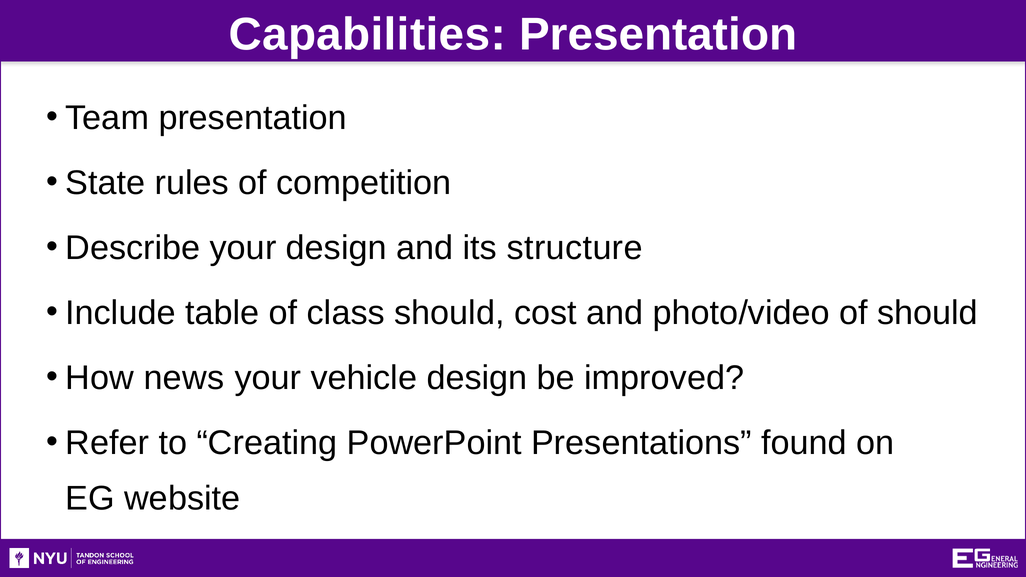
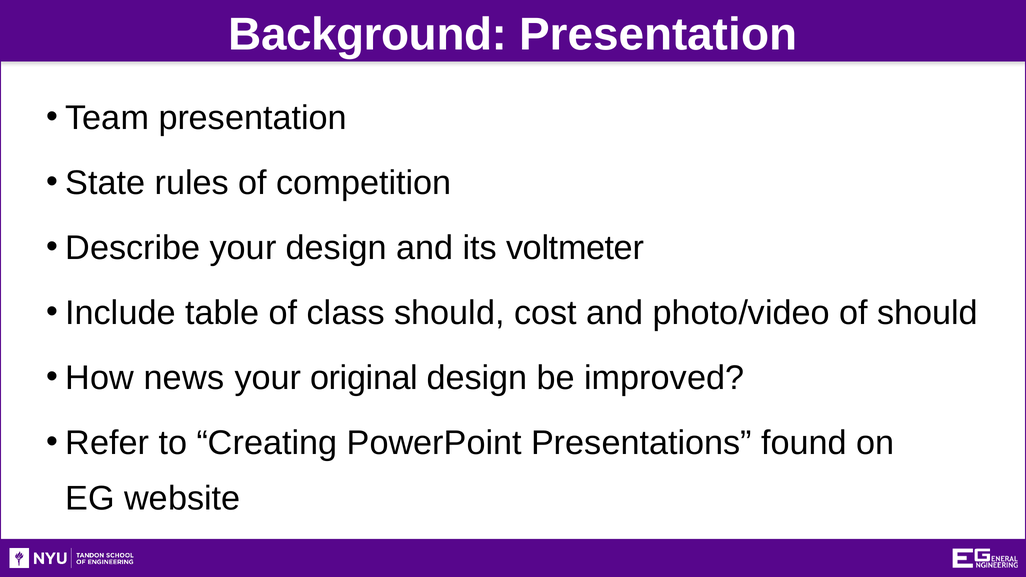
Capabilities: Capabilities -> Background (368, 35)
structure: structure -> voltmeter (575, 248)
vehicle: vehicle -> original (364, 378)
